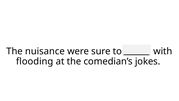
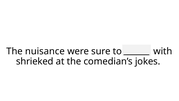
flooding: flooding -> shrieked (35, 61)
